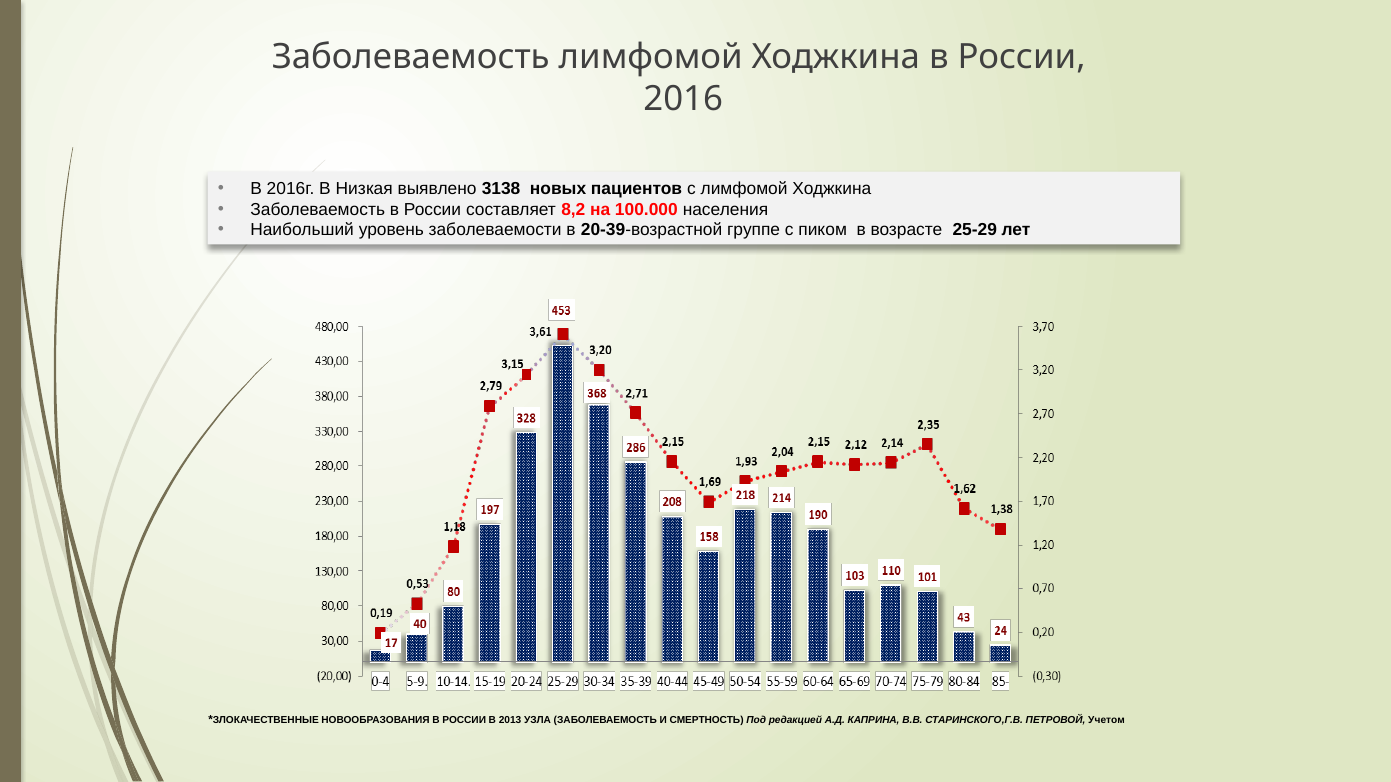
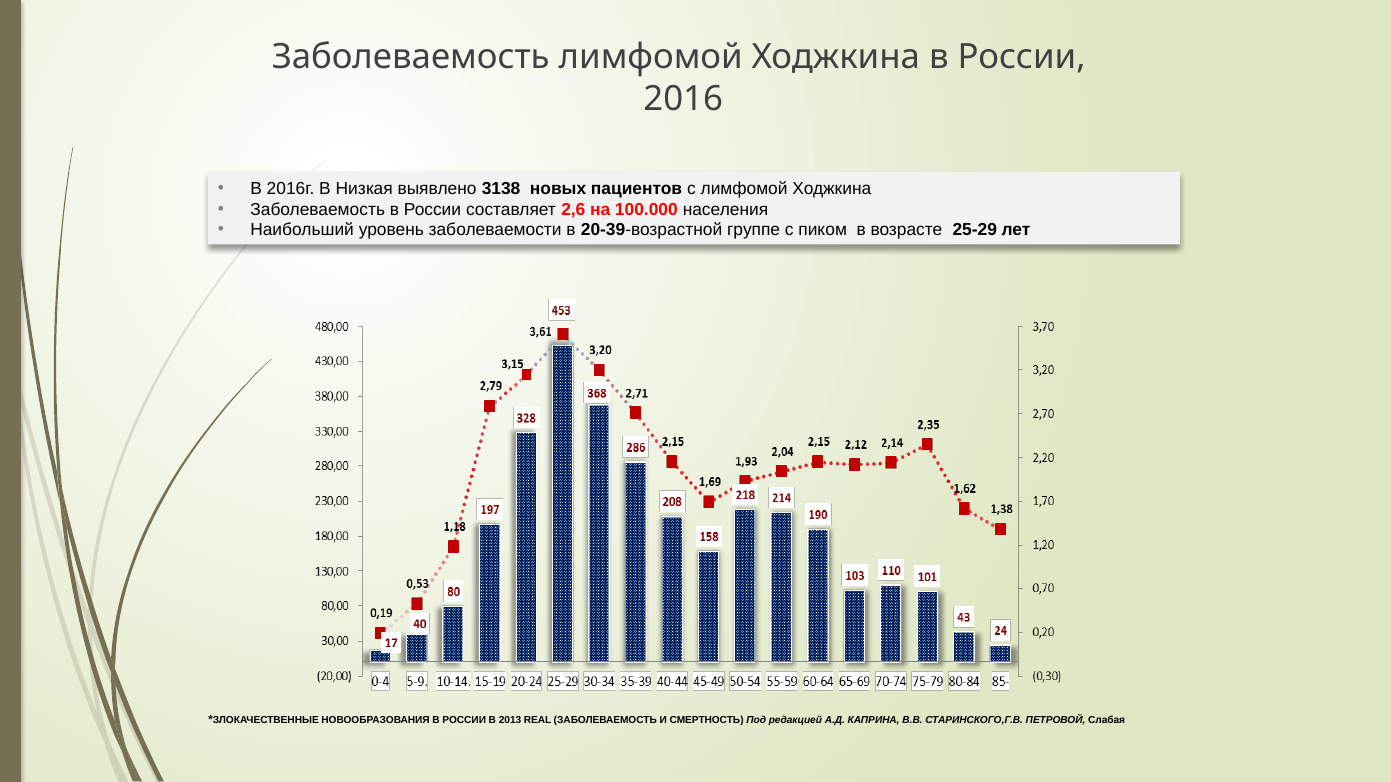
8,2: 8,2 -> 2,6 (573, 209)
УЗЛА: УЗЛА -> REAL (538, 721)
Учетом: Учетом -> Слабая (1107, 721)
